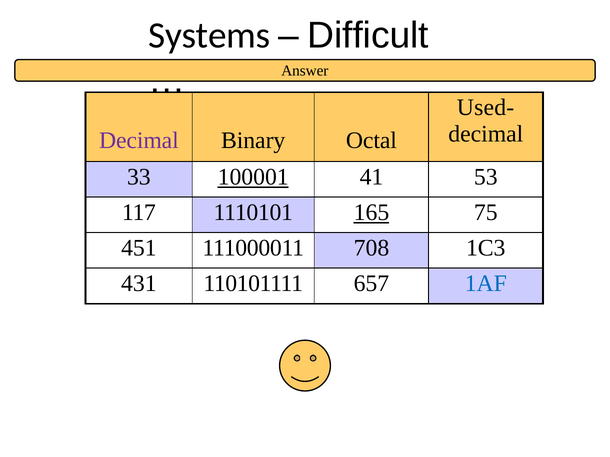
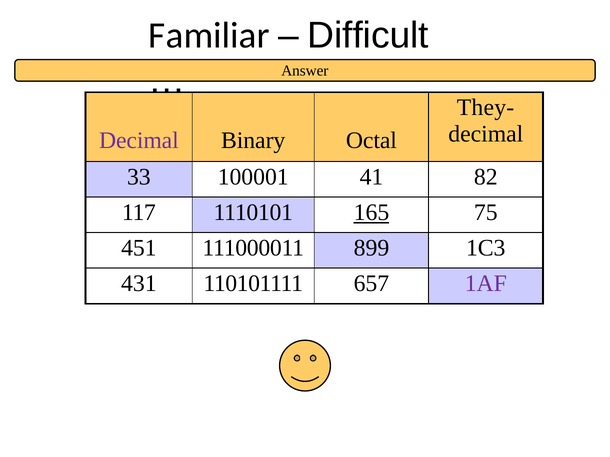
Systems: Systems -> Familiar (209, 36)
Used-: Used- -> They- (486, 108)
100001 underline: present -> none (253, 177)
53: 53 -> 82 (486, 177)
708: 708 -> 899 (371, 248)
1AF colour: blue -> purple (486, 284)
